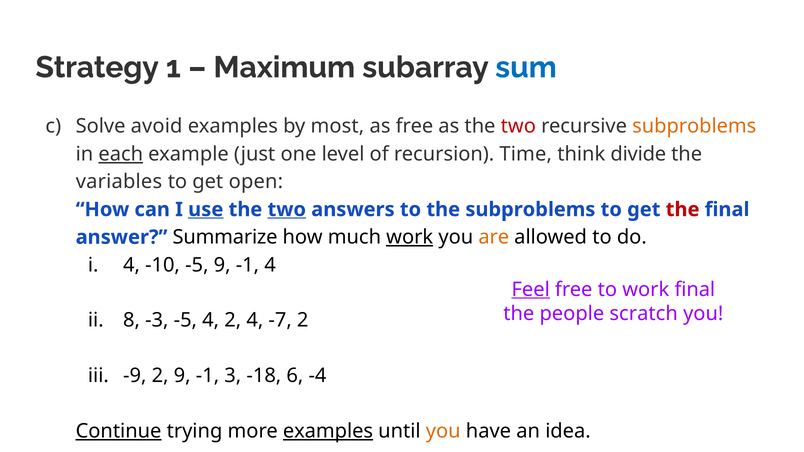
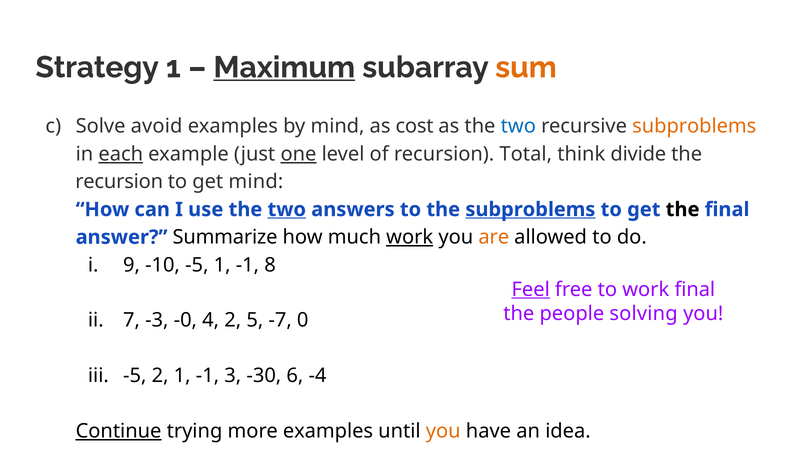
Maximum underline: none -> present (284, 67)
sum colour: blue -> orange (526, 67)
by most: most -> mind (337, 126)
as free: free -> cost (415, 126)
two colour: red -> blue (518, 126)
one underline: none -> present (298, 154)
Time: Time -> Total (526, 154)
variables: variables -> recursion (119, 182)
get open: open -> mind (256, 182)
use underline: present -> none (206, 210)
subproblems underline: none -> present (530, 210)
the colour: red -> black (683, 210)
i 4: 4 -> 9 (132, 265)
-5 9: 9 -> 1 (222, 265)
-1 4: 4 -> 8 (270, 265)
scratch: scratch -> solving (644, 314)
8: 8 -> 7 (132, 321)
-3 -5: -5 -> -0 (185, 321)
2 4: 4 -> 5 (255, 321)
-7 2: 2 -> 0 (303, 321)
-9: -9 -> -5 (135, 376)
2 9: 9 -> 1 (182, 376)
-18: -18 -> -30 (264, 376)
examples underline: present -> none (328, 431)
